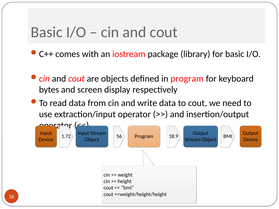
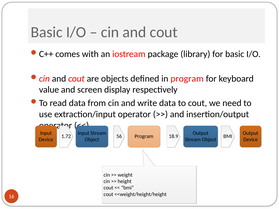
bytes: bytes -> value (49, 90)
